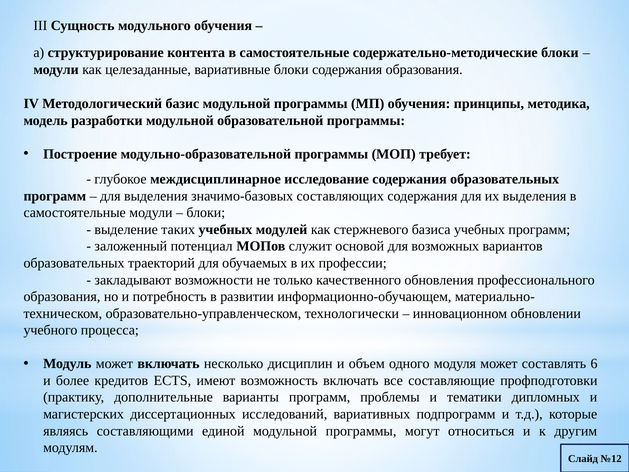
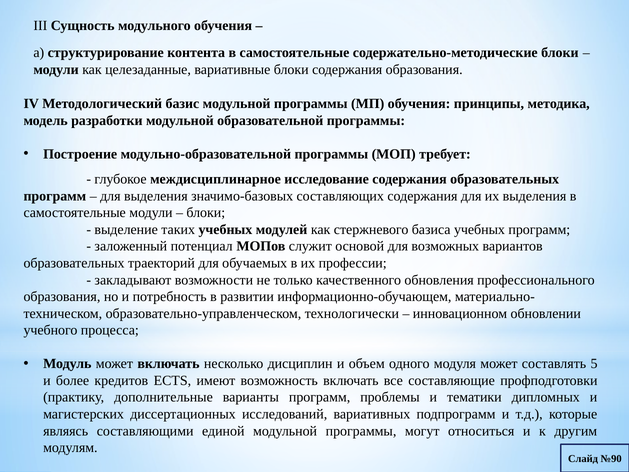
6: 6 -> 5 (594, 364)
№12: №12 -> №90 (611, 459)
